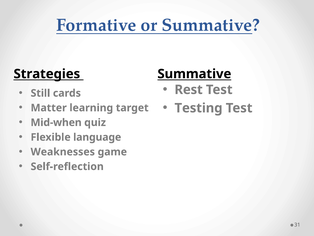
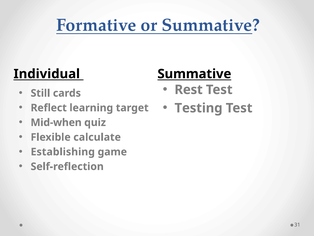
Strategies: Strategies -> Individual (47, 74)
Matter: Matter -> Reflect (49, 108)
language: language -> calculate (97, 137)
Weaknesses: Weaknesses -> Establishing (63, 152)
